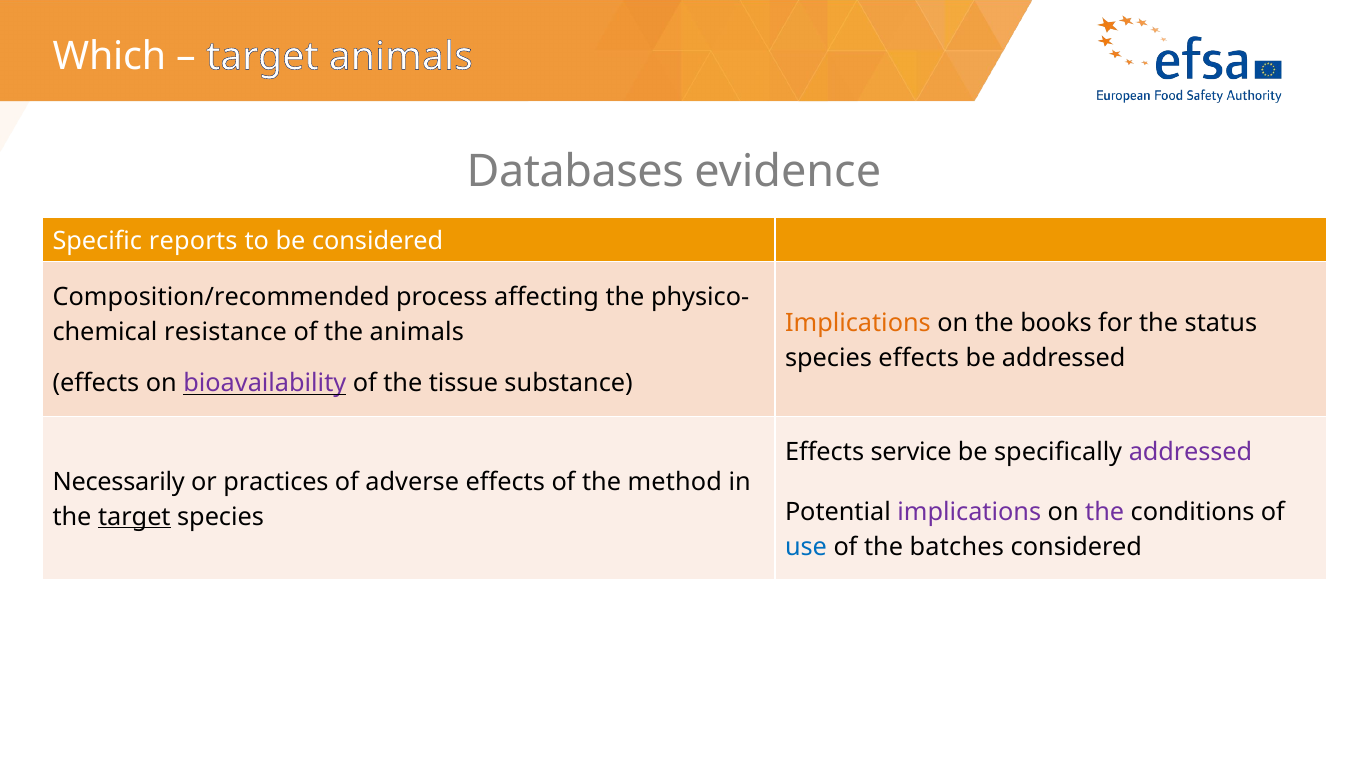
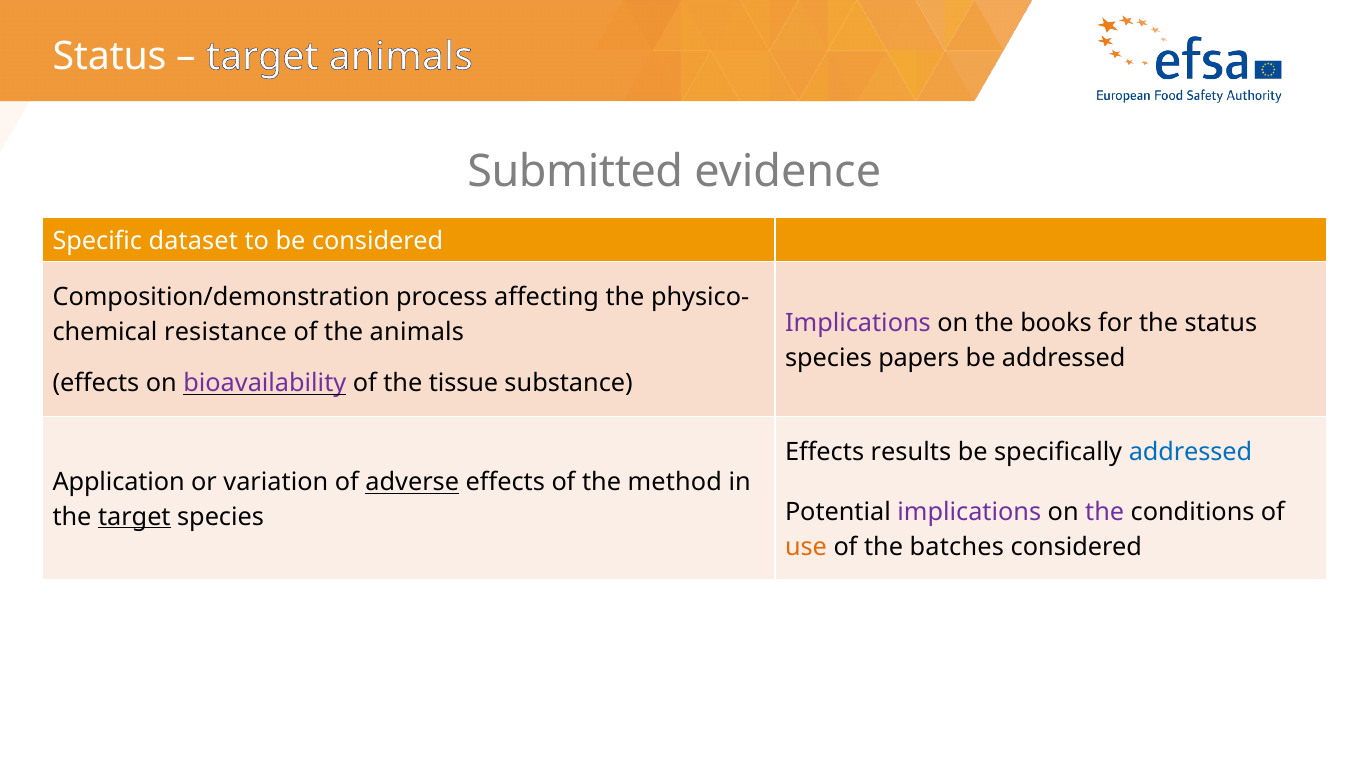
Which: Which -> Status (109, 56)
Databases: Databases -> Submitted (575, 172)
reports: reports -> dataset (193, 241)
Composition/recommended: Composition/recommended -> Composition/demonstration (221, 298)
Implications colour: orange -> purple (858, 323)
effects: effects -> papers (919, 358)
service: service -> results (911, 452)
addressed colour: purple -> blue (1190, 452)
Necessarily: Necessarily -> Application (119, 482)
practices: practices -> variation (276, 482)
adverse underline: none -> present (412, 482)
use colour: blue -> orange (806, 547)
